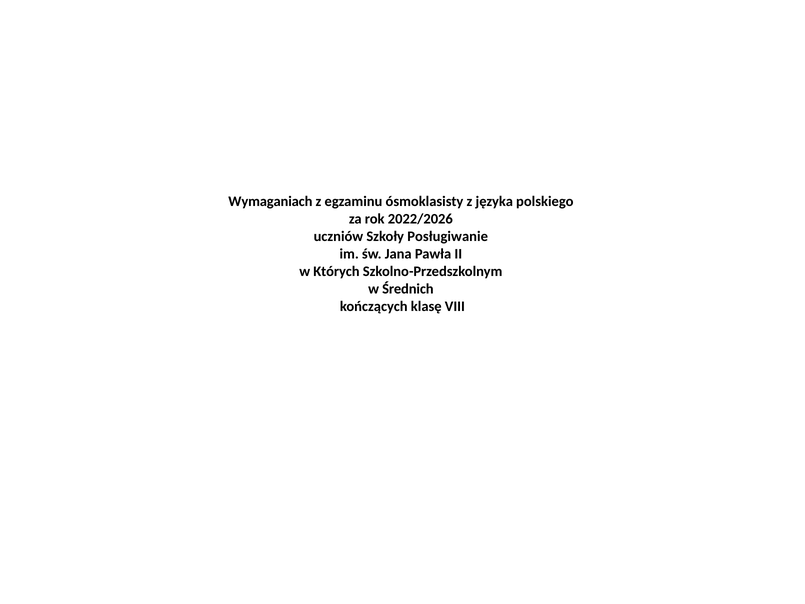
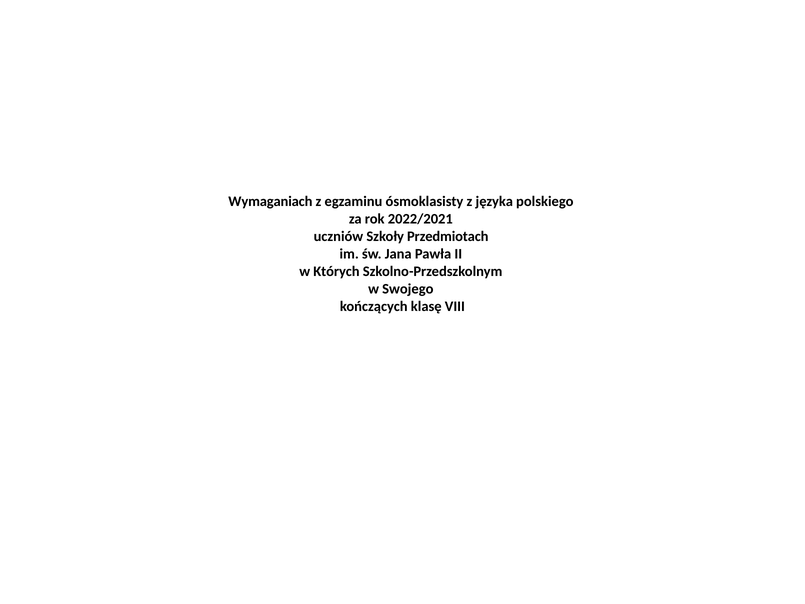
2022/2026: 2022/2026 -> 2022/2021 (420, 219)
Posługiwanie: Posługiwanie -> Przedmiotach (448, 236)
Średnich: Średnich -> Swojego (408, 289)
